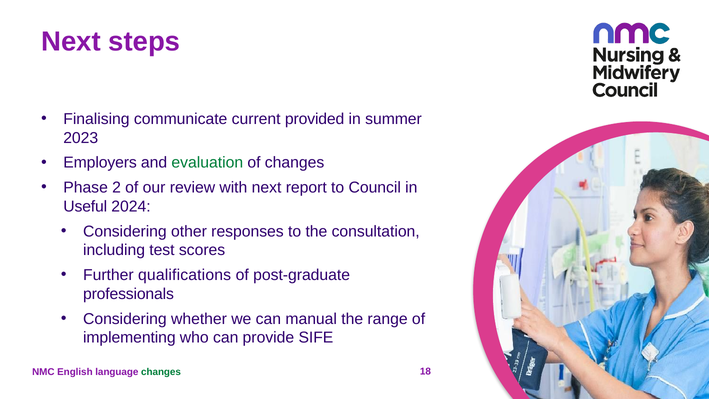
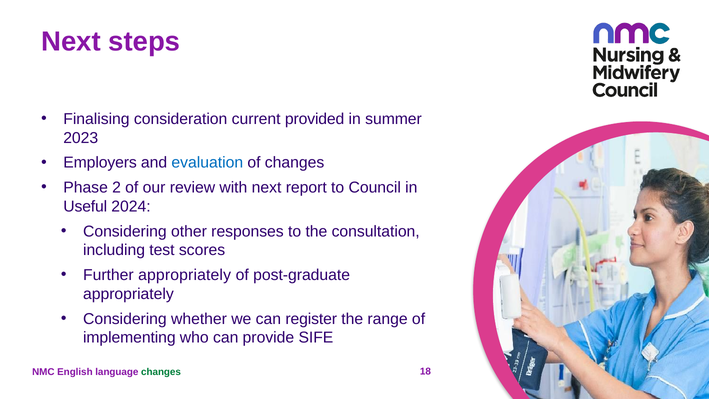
communicate: communicate -> consideration (181, 119)
evaluation colour: green -> blue (207, 163)
Further qualifications: qualifications -> appropriately (185, 275)
professionals: professionals -> appropriately (128, 294)
manual: manual -> register (311, 319)
